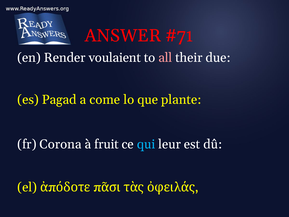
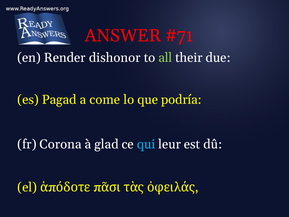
voulaient: voulaient -> dishonor (115, 58)
all colour: pink -> light green (165, 58)
plante: plante -> podría (181, 99)
fruit: fruit -> glad (106, 144)
